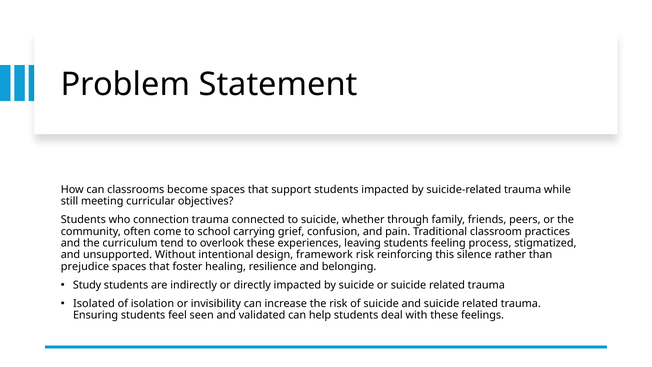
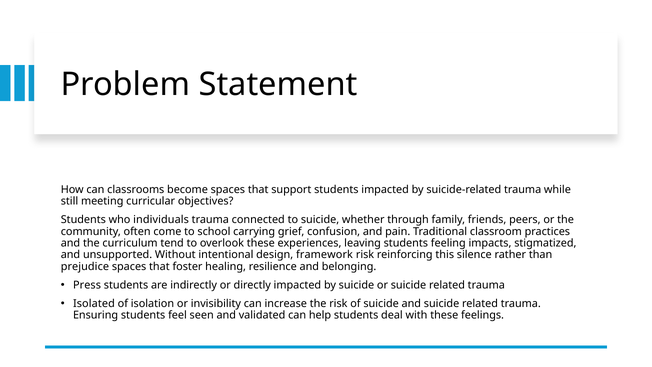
connection: connection -> individuals (161, 220)
process: process -> impacts (490, 243)
Study: Study -> Press (87, 285)
